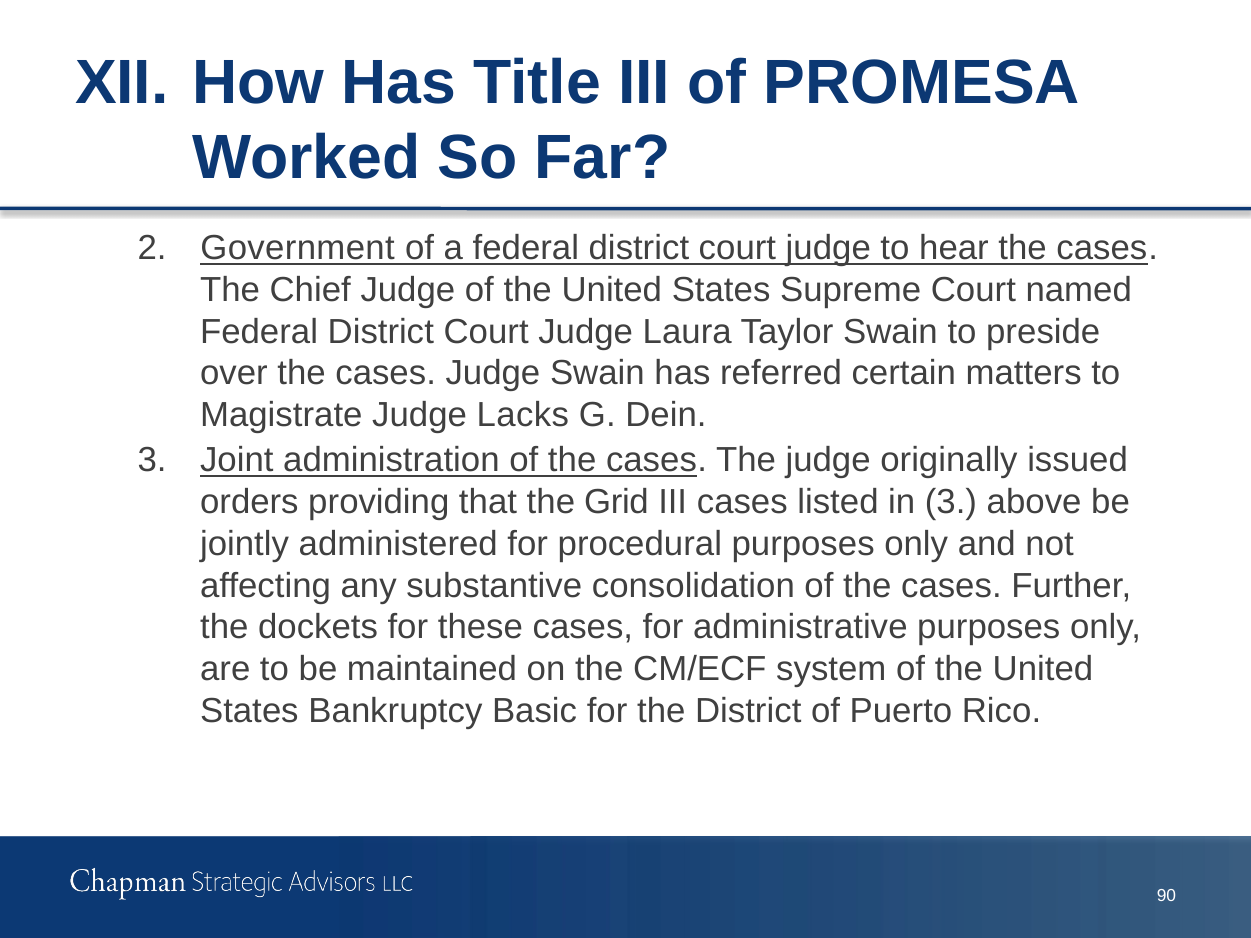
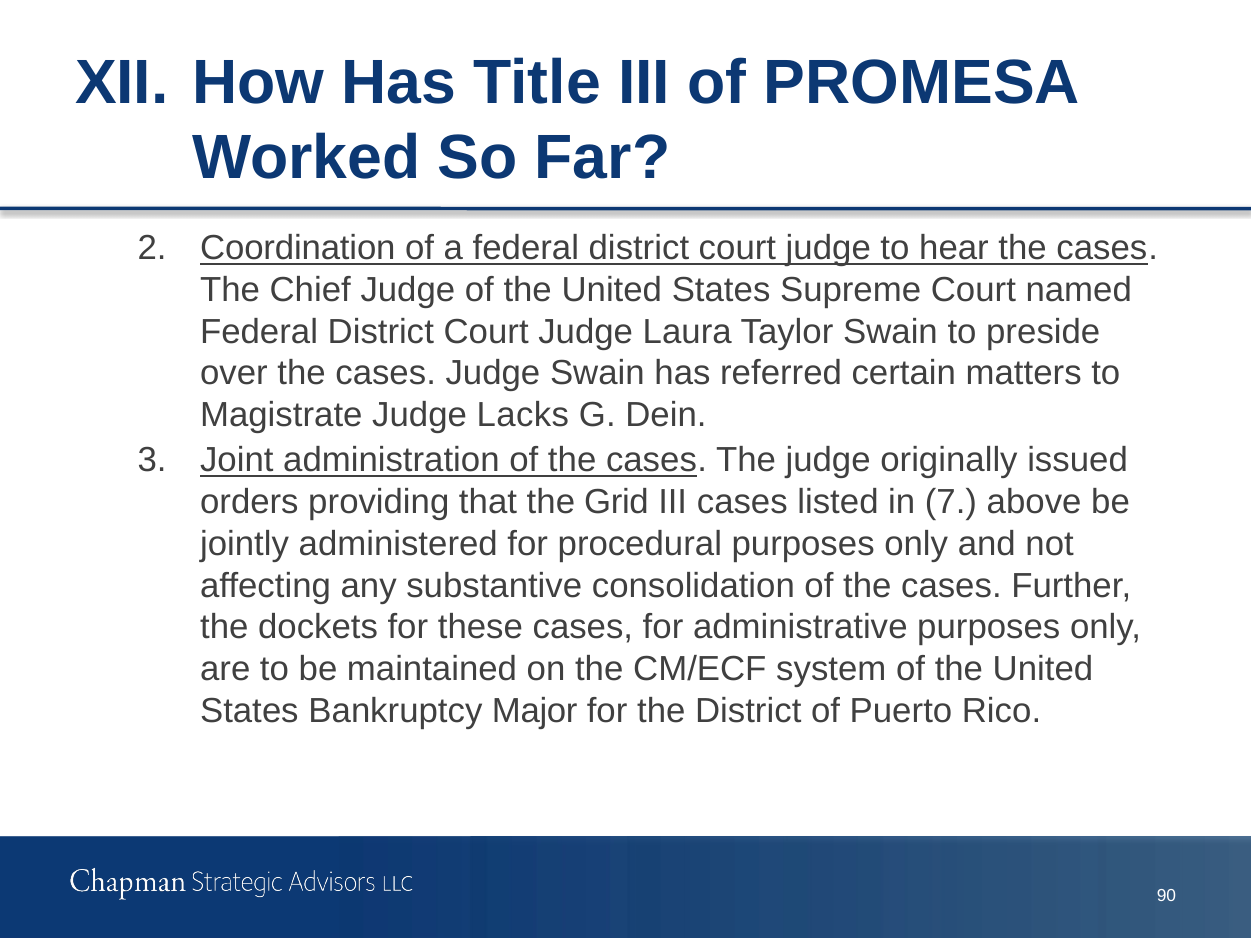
Government: Government -> Coordination (298, 248)
in 3: 3 -> 7 (951, 502)
Basic: Basic -> Major (535, 711)
